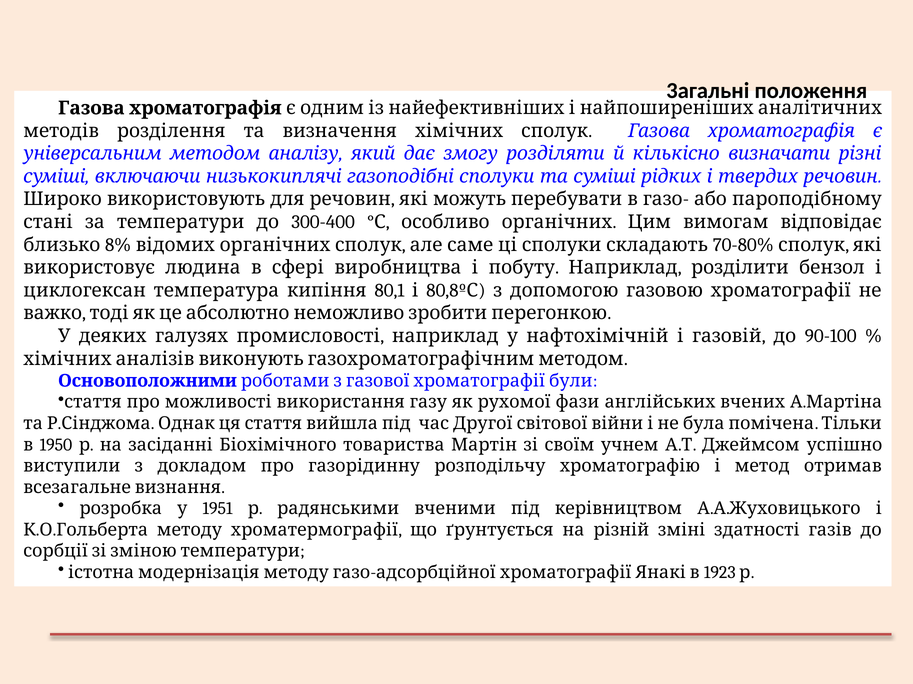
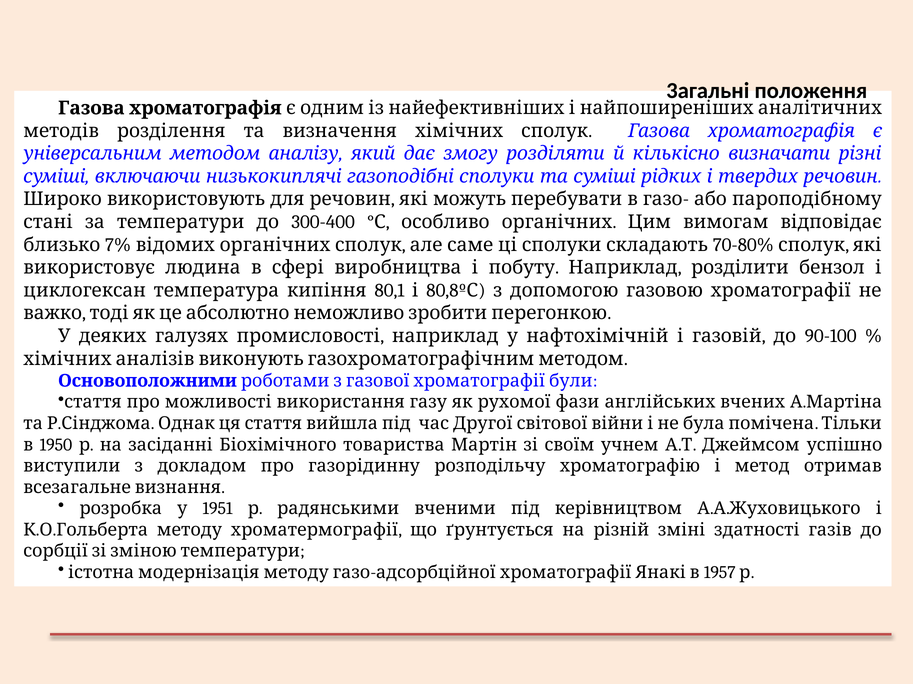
8%: 8% -> 7% (118, 245)
1923: 1923 -> 1957 (720, 573)
